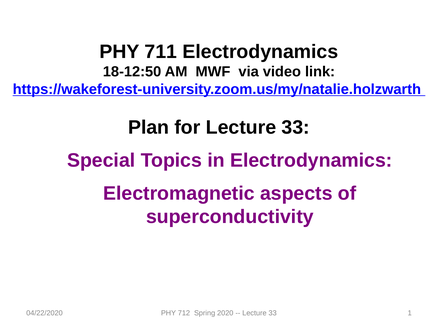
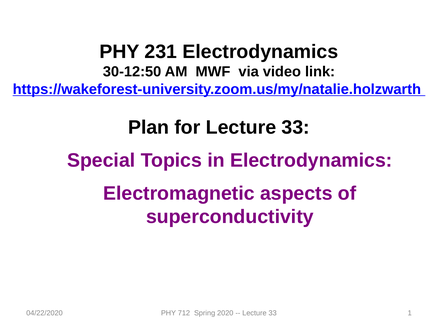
711: 711 -> 231 (161, 52)
18-12:50: 18-12:50 -> 30-12:50 (132, 72)
